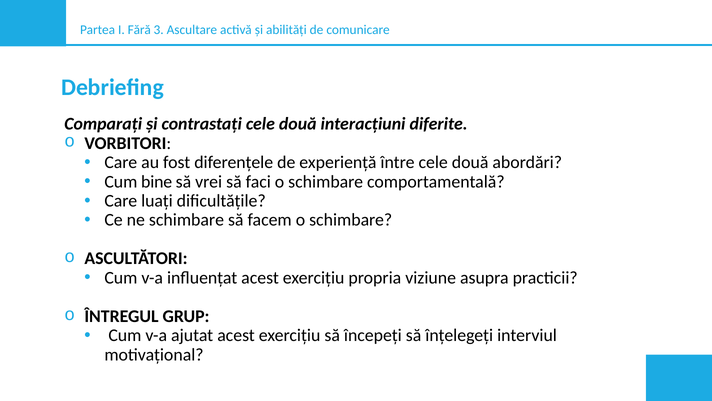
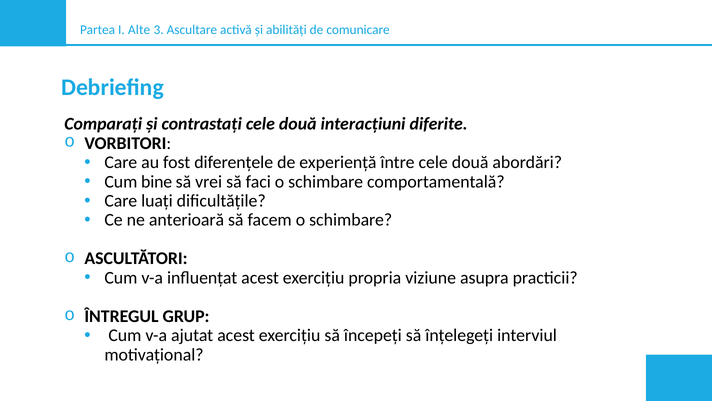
Fără: Fără -> Alte (139, 30)
ne schimbare: schimbare -> anterioară (187, 220)
